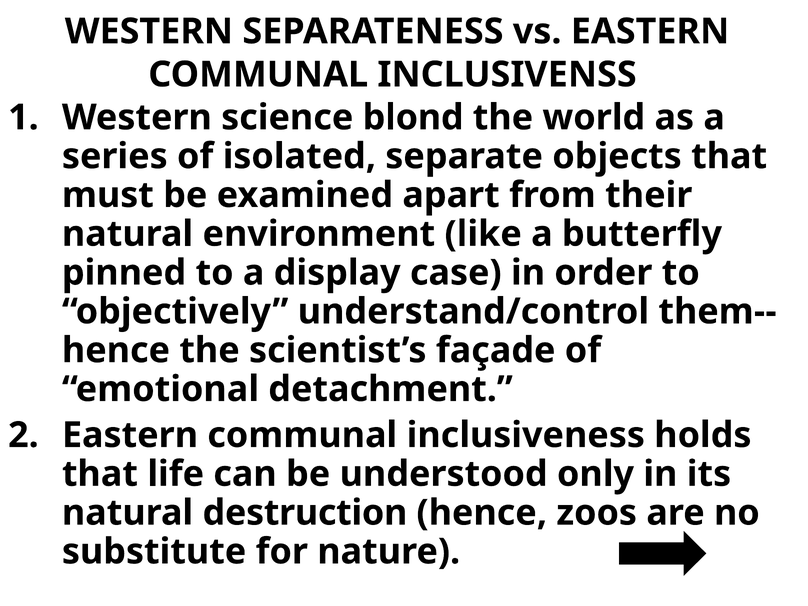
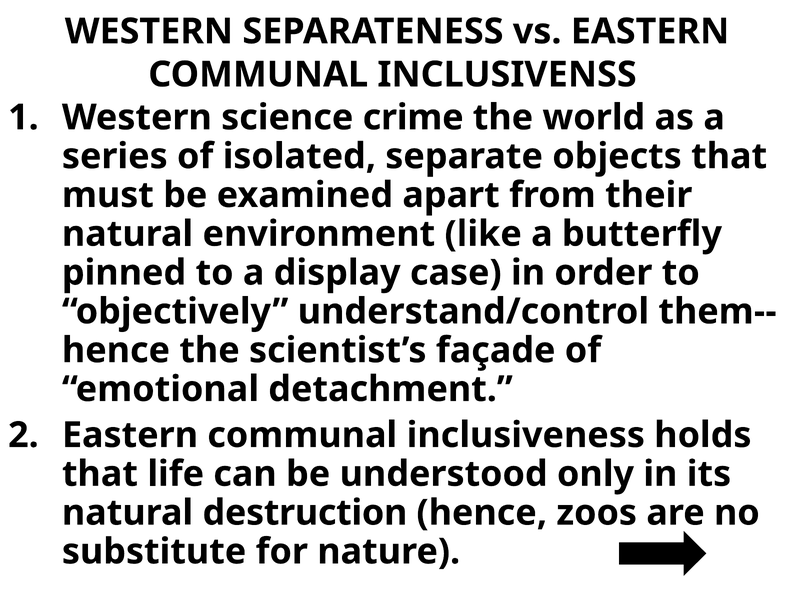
blond: blond -> crime (413, 117)
